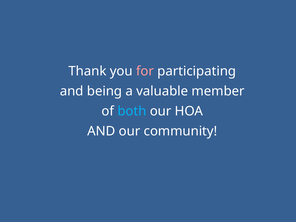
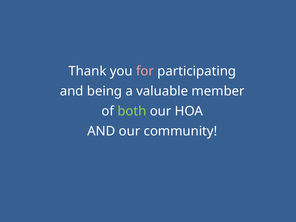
both colour: light blue -> light green (132, 111)
